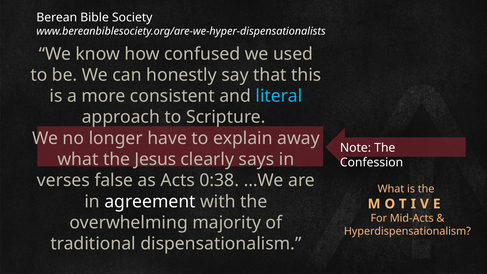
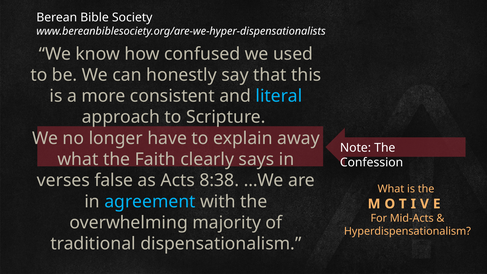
Jesus: Jesus -> Faith (155, 159)
0:38: 0:38 -> 8:38 (219, 180)
agreement colour: white -> light blue (150, 201)
